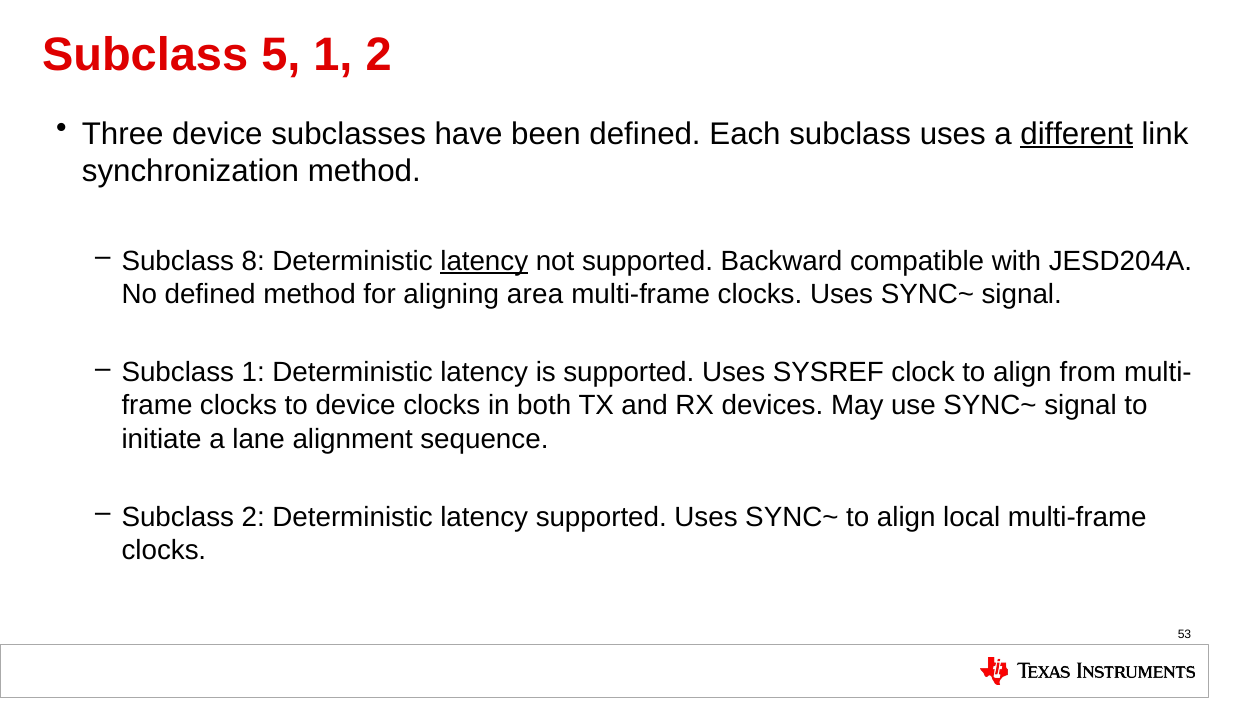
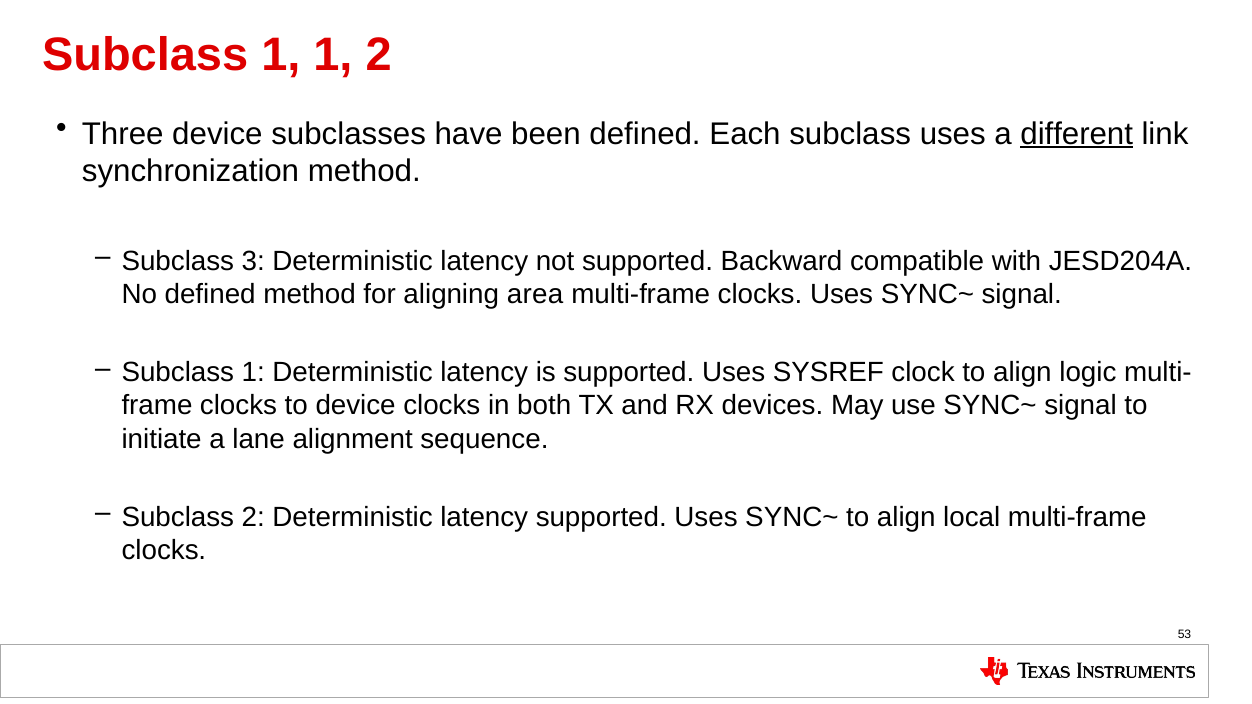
5: 5 -> 1 (281, 55)
8: 8 -> 3 (253, 261)
latency underline: present -> none (484, 261)
from: from -> logic (1088, 373)
